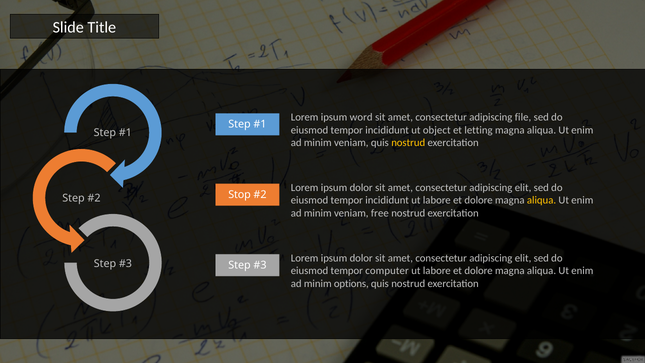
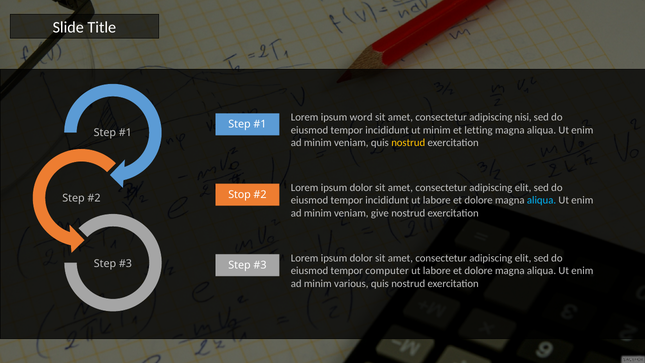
file: file -> nisi (523, 117)
ut object: object -> minim (437, 130)
aliqua colour: yellow -> light blue (542, 200)
free: free -> give (380, 213)
options: options -> various (351, 284)
